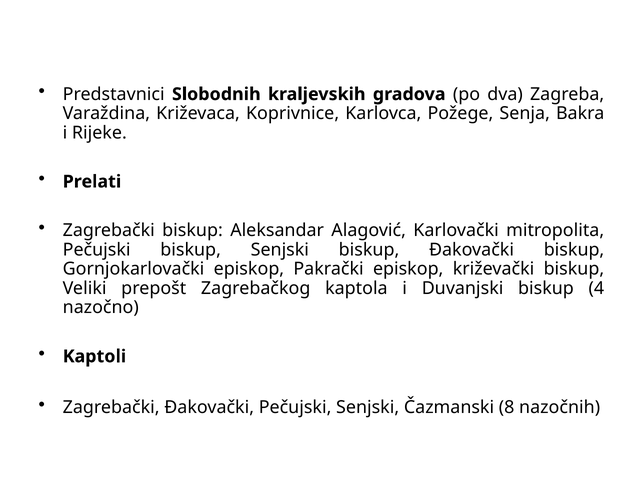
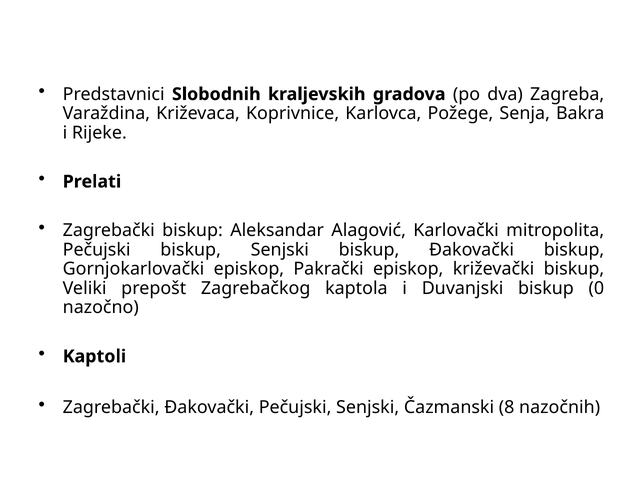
4: 4 -> 0 (596, 288)
